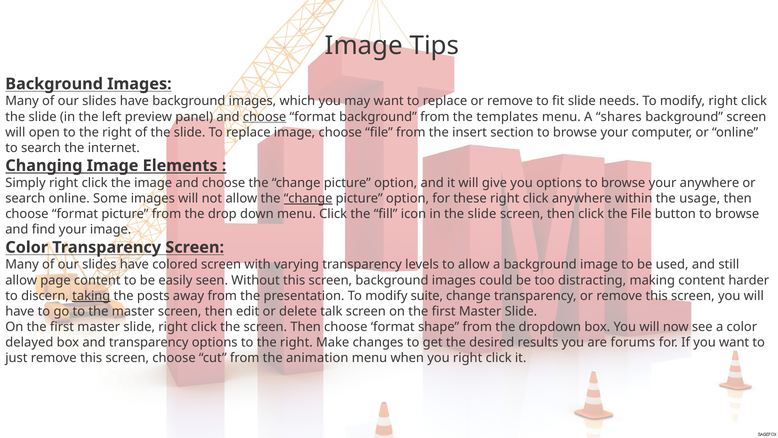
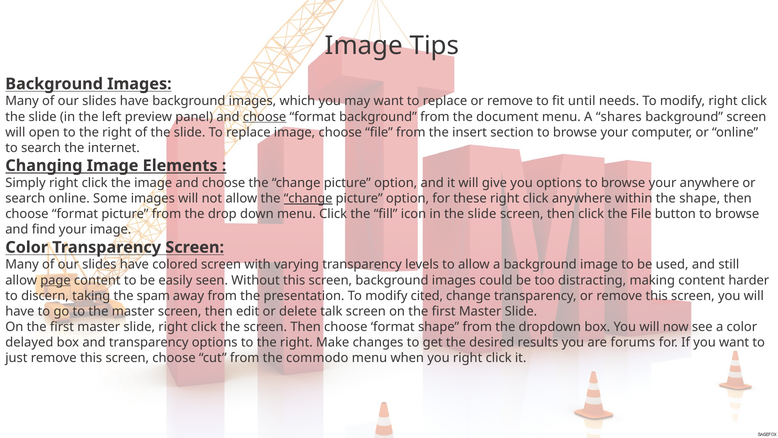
fit slide: slide -> until (582, 101)
templates: templates -> document (507, 117)
the usage: usage -> shape (700, 198)
page underline: none -> present (55, 280)
taking underline: present -> none (91, 296)
posts: posts -> spam (153, 296)
suite: suite -> cited (427, 296)
animation: animation -> commodo (317, 358)
